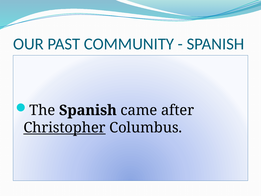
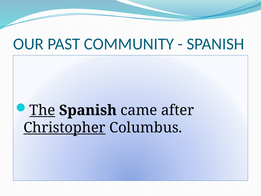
The underline: none -> present (42, 110)
